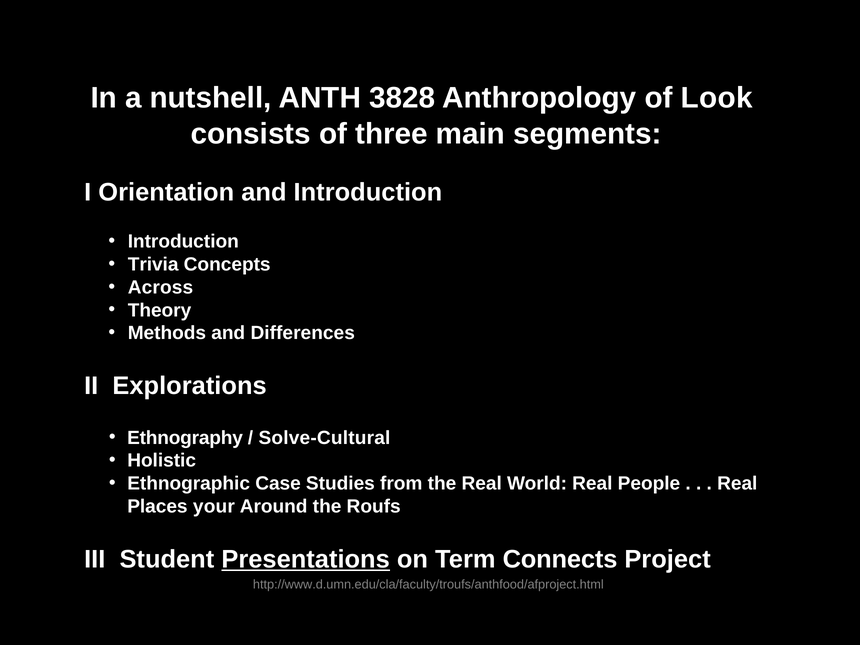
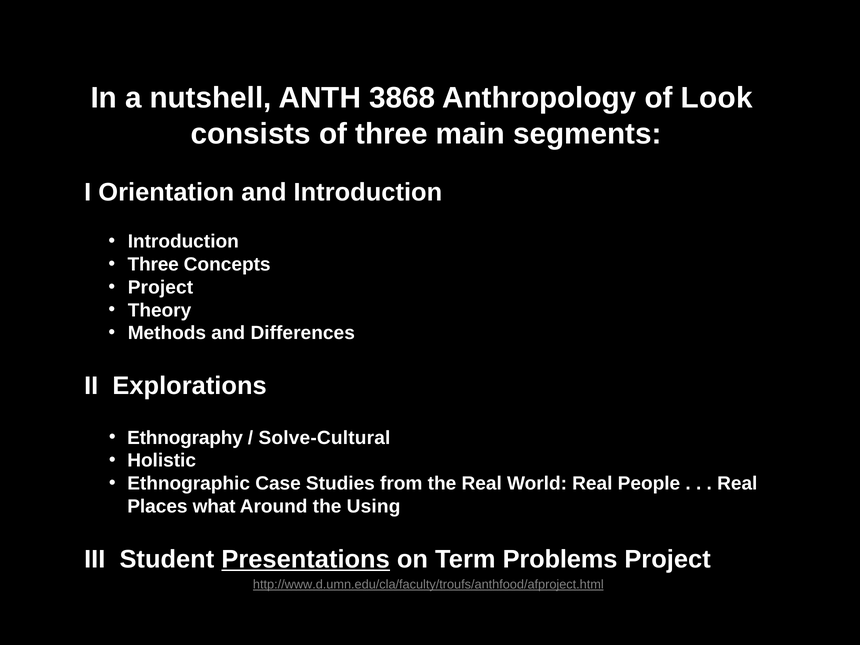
3828: 3828 -> 3868 (402, 98)
Trivia: Trivia -> Three (153, 264)
Across: Across -> Project (160, 287)
your: your -> what (214, 507)
Roufs: Roufs -> Using (374, 507)
Connects: Connects -> Problems (560, 559)
http://www.d.umn.edu/cla/faculty/troufs/anthfood/afproject.html underline: none -> present (428, 584)
